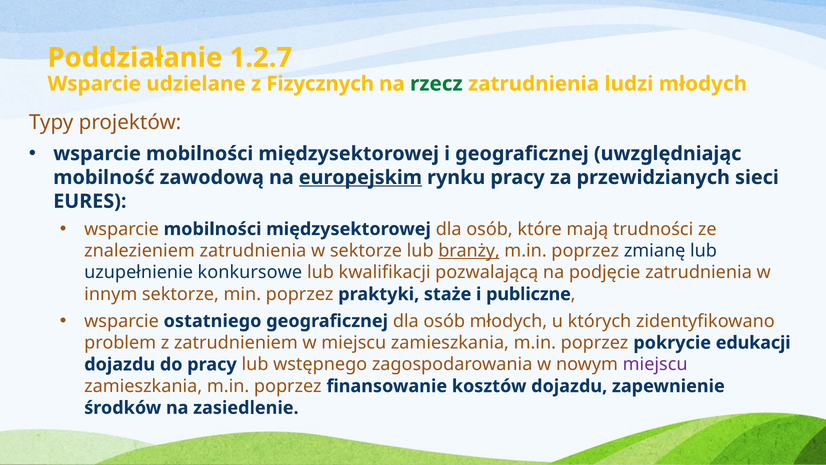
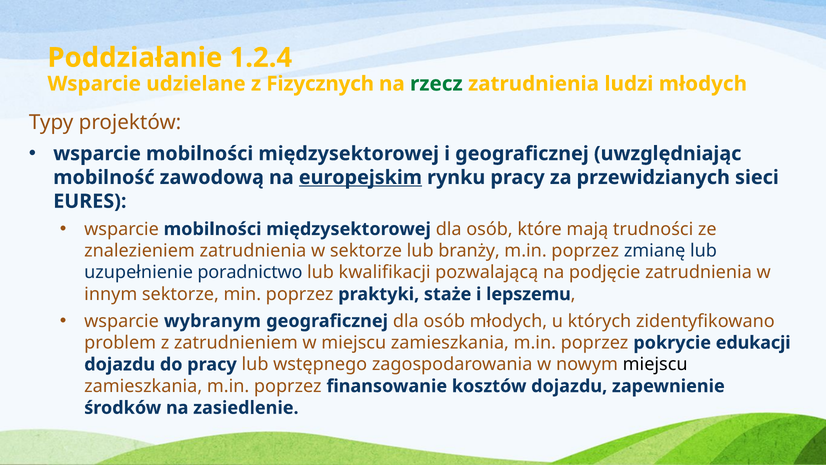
1.2.7: 1.2.7 -> 1.2.4 (261, 58)
branży underline: present -> none (469, 251)
konkursowe: konkursowe -> poradnictwo (250, 272)
publiczne: publiczne -> lepszemu (528, 294)
ostatniego: ostatniego -> wybranym (212, 321)
miejscu colour: purple -> black (655, 364)
